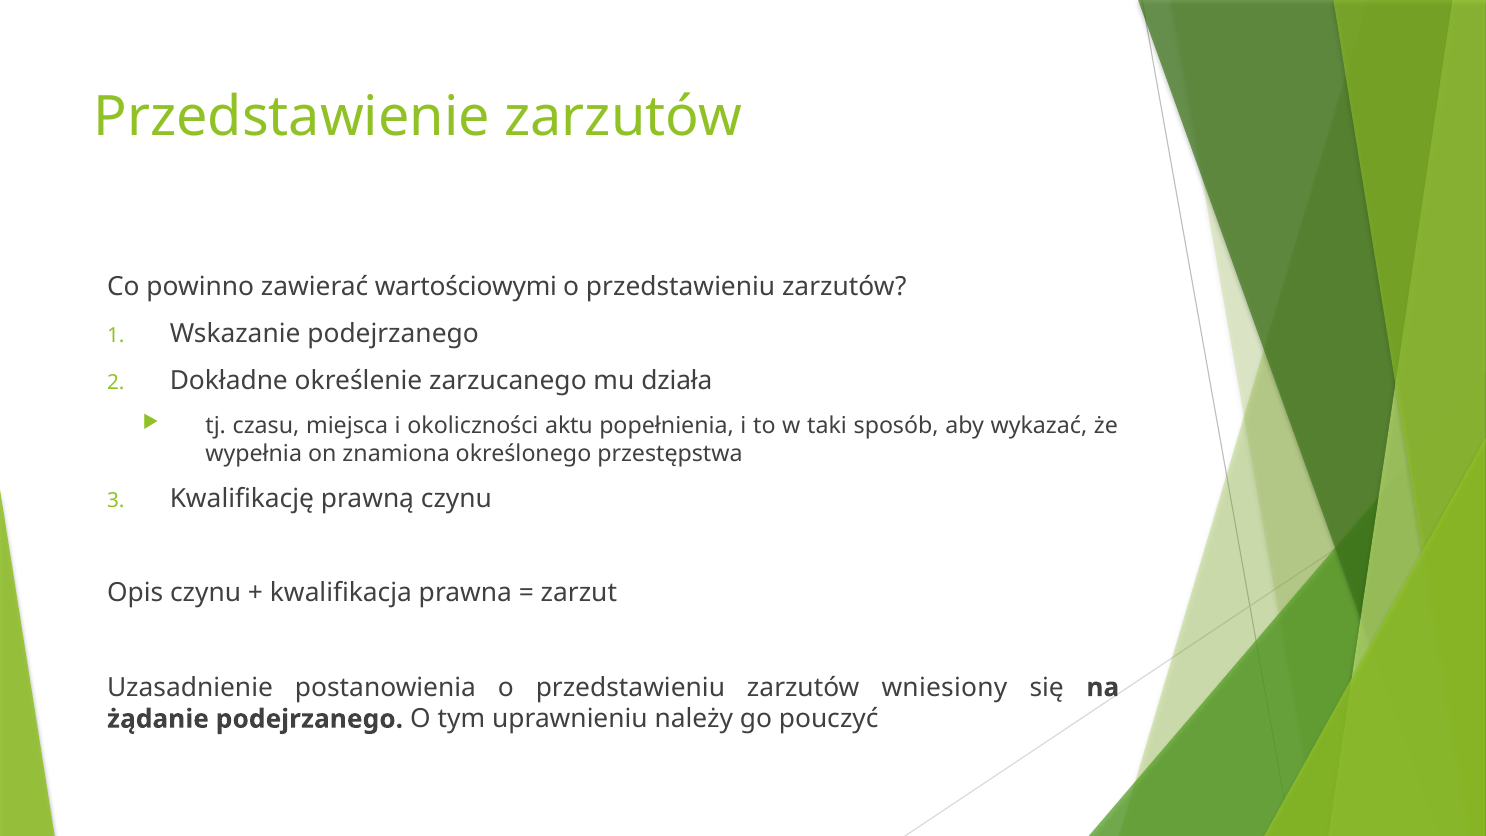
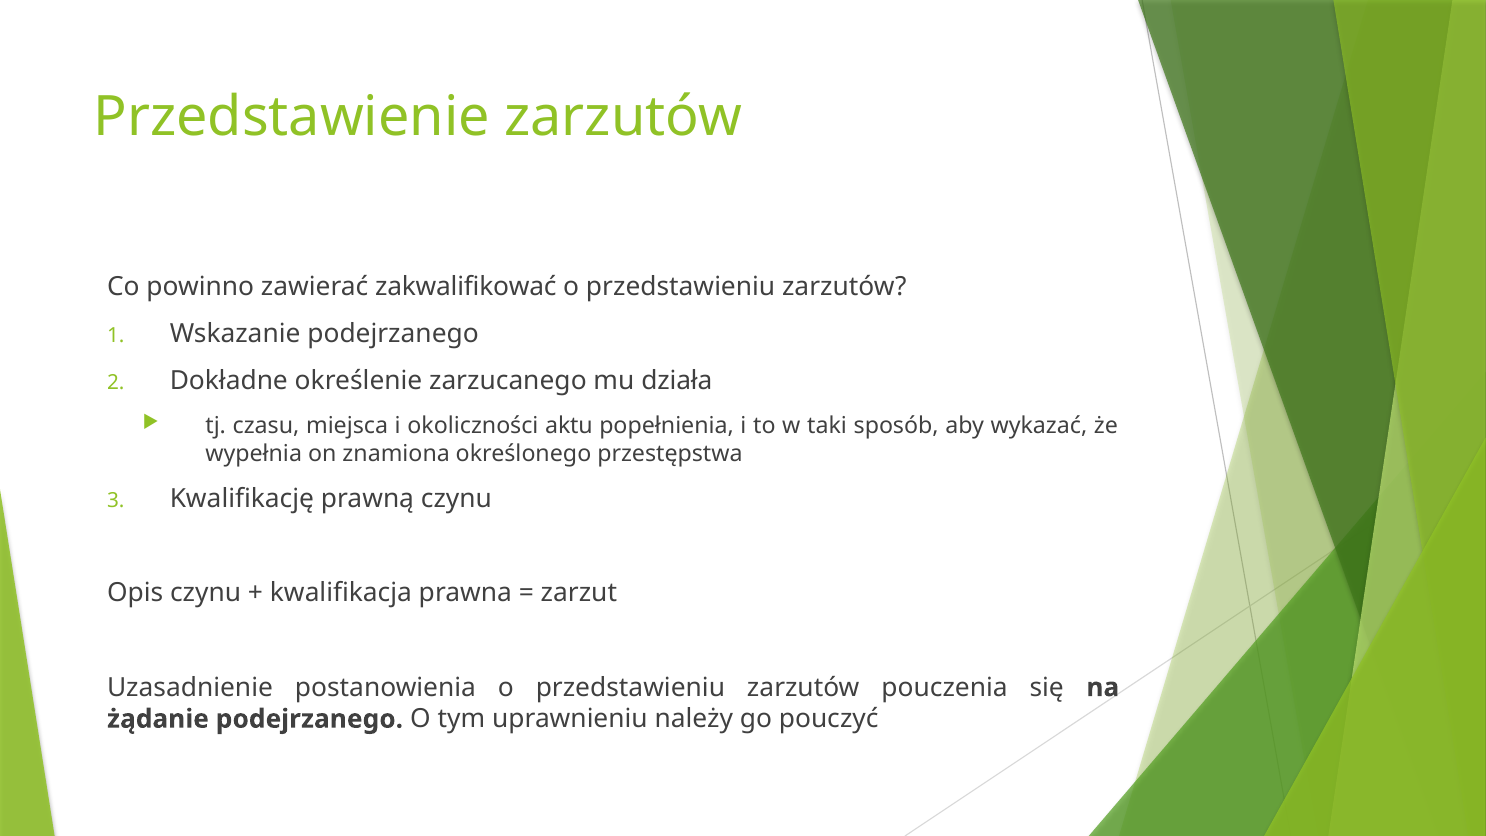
wartościowymi: wartościowymi -> zakwalifikować (466, 287)
wniesiony: wniesiony -> pouczenia (945, 687)
